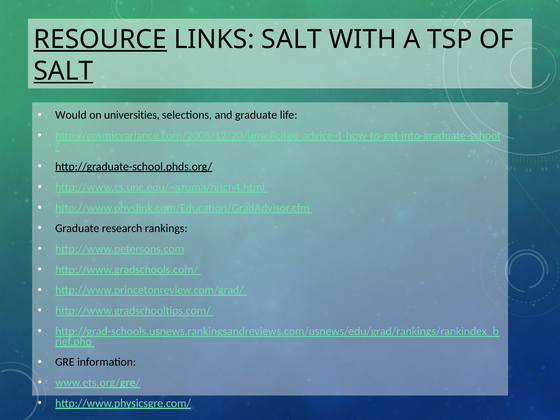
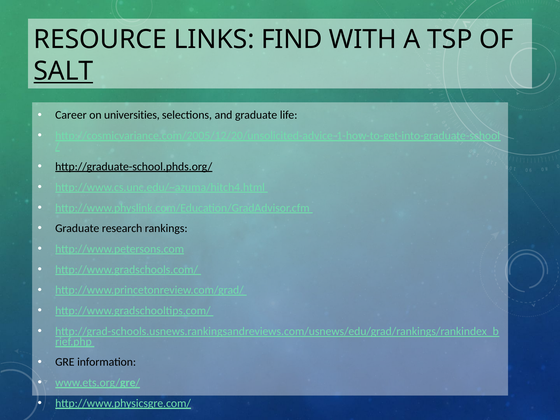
RESOURCE underline: present -> none (100, 40)
LINKS SALT: SALT -> FIND (292, 40)
Would: Would -> Career (71, 115)
